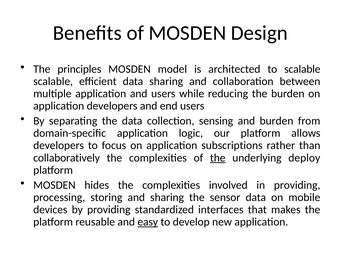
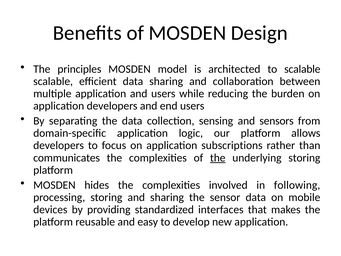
and burden: burden -> sensors (277, 121)
collaboratively: collaboratively -> communicates (67, 158)
underlying deploy: deploy -> storing (304, 158)
in providing: providing -> following (297, 185)
easy underline: present -> none (148, 222)
